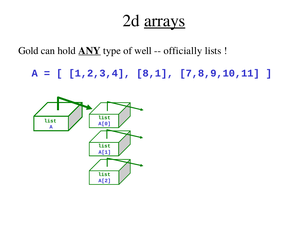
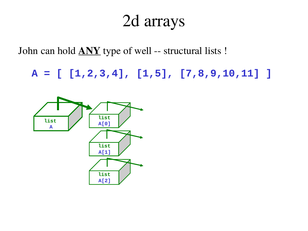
arrays underline: present -> none (165, 21)
Gold: Gold -> John (28, 51)
officially: officially -> structural (183, 51)
8,1: 8,1 -> 1,5 (155, 73)
